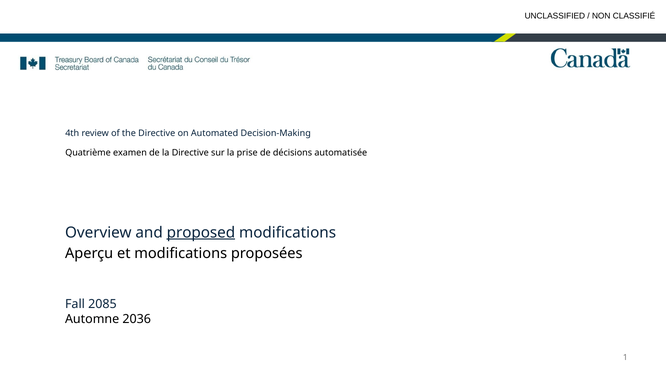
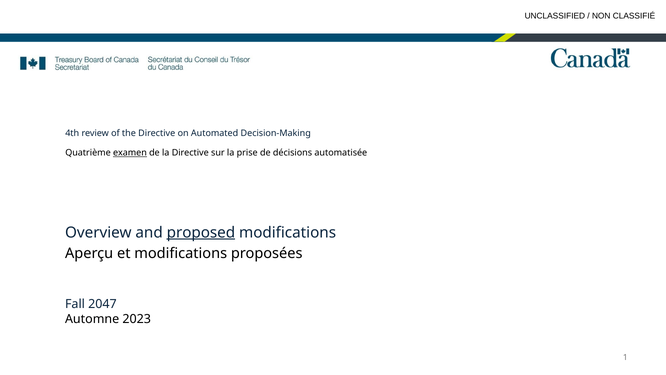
examen underline: none -> present (130, 153)
2085: 2085 -> 2047 (103, 304)
2036: 2036 -> 2023 (137, 319)
